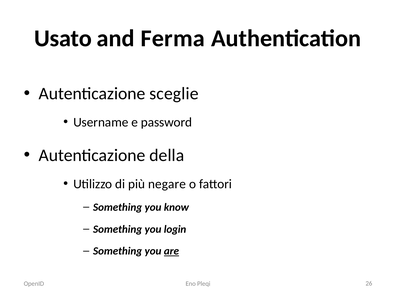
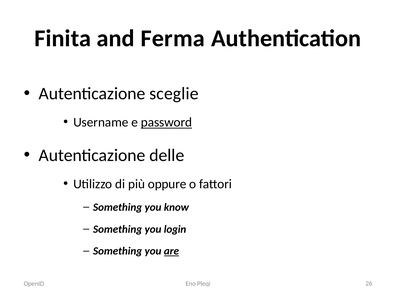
Usato: Usato -> Finita (63, 38)
password underline: none -> present (166, 122)
della: della -> delle (167, 155)
negare: negare -> oppure (167, 184)
